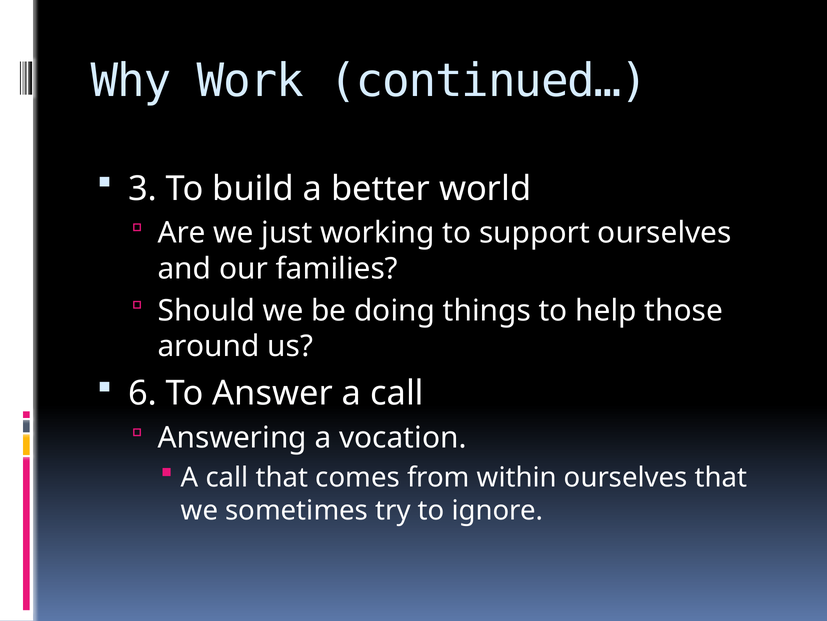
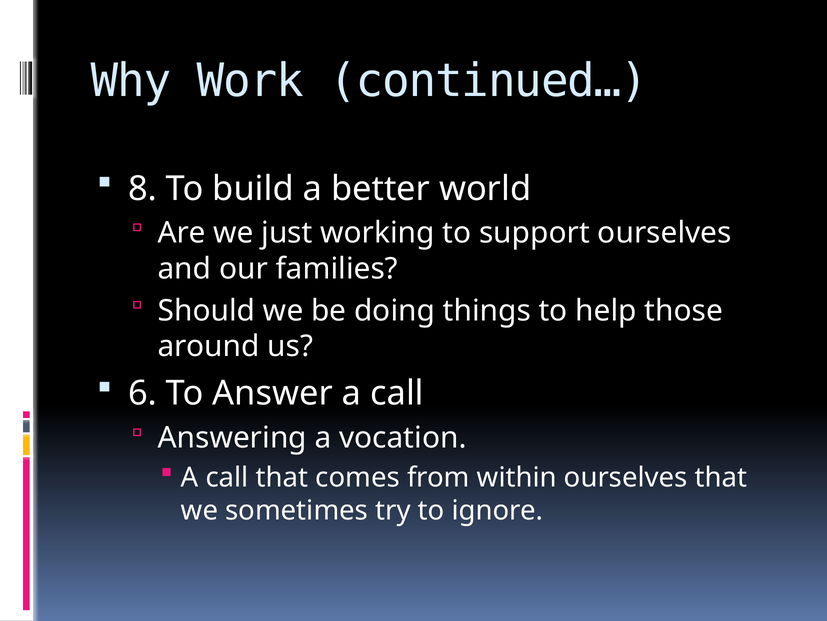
3: 3 -> 8 (143, 188)
